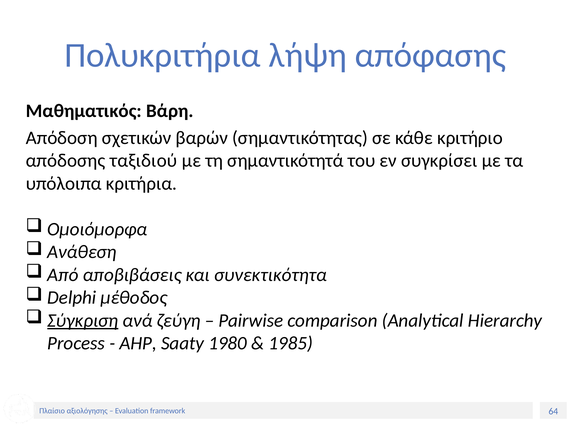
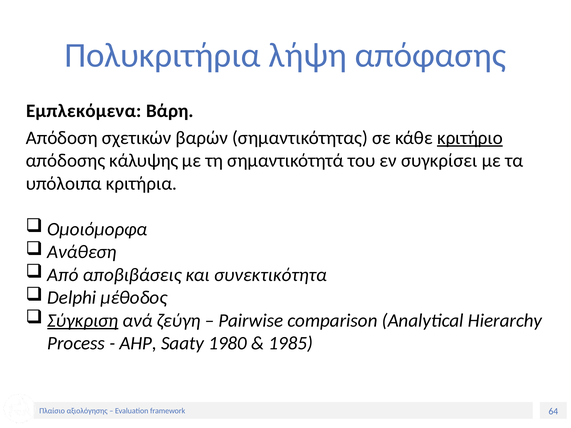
Μαθηματικός: Μαθηματικός -> Εμπλεκόμενα (84, 111)
κριτήριο underline: none -> present (470, 138)
ταξιδιού: ταξιδιού -> κάλυψης (144, 161)
